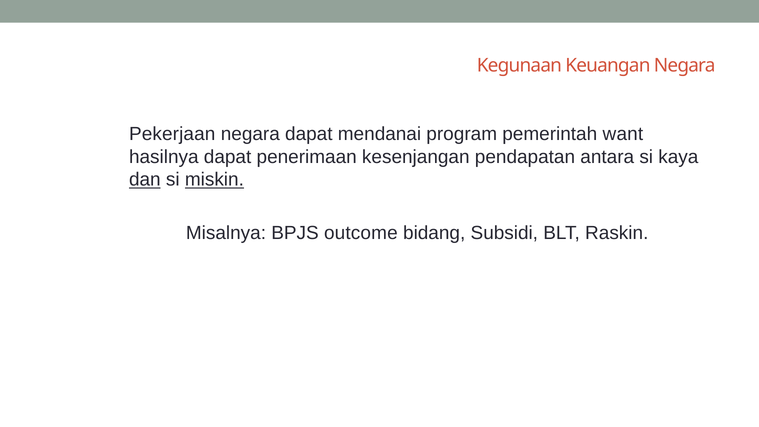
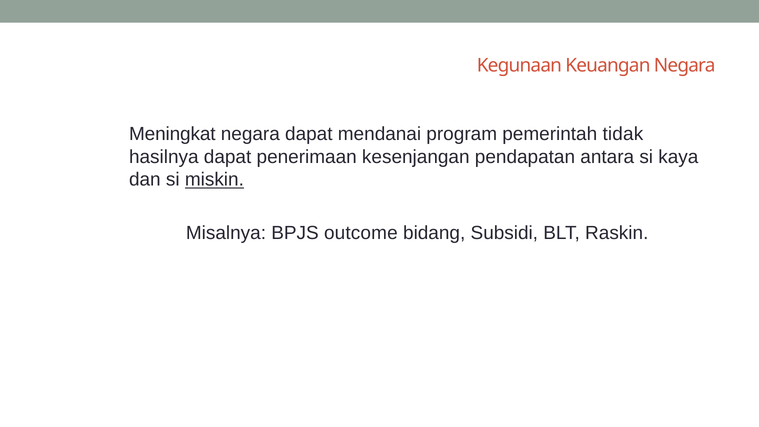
Pekerjaan: Pekerjaan -> Meningkat (172, 134)
want: want -> tidak (623, 134)
dan underline: present -> none (145, 180)
